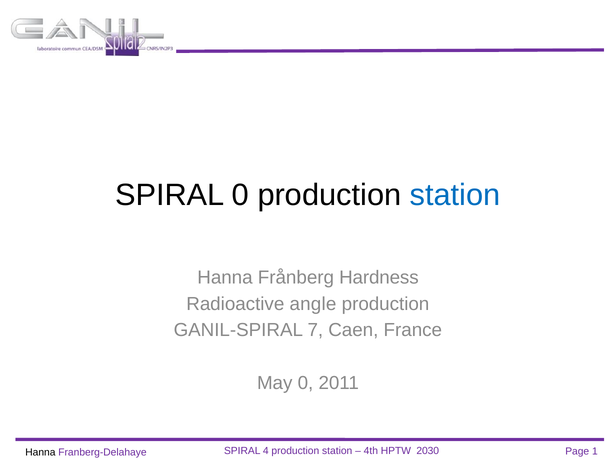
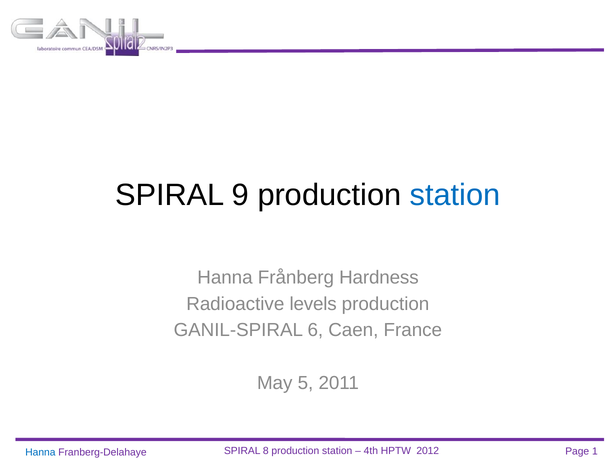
SPIRAL 0: 0 -> 9 (241, 195)
angle: angle -> levels (313, 304)
7: 7 -> 6 (315, 330)
May 0: 0 -> 5 (305, 383)
Hanna colour: black -> blue (40, 452)
4: 4 -> 8 (266, 451)
2030: 2030 -> 2012 (428, 451)
